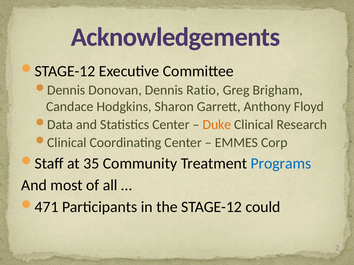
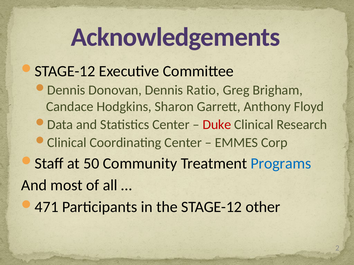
Duke colour: orange -> red (217, 125)
35: 35 -> 50 (91, 164)
could: could -> other (263, 207)
